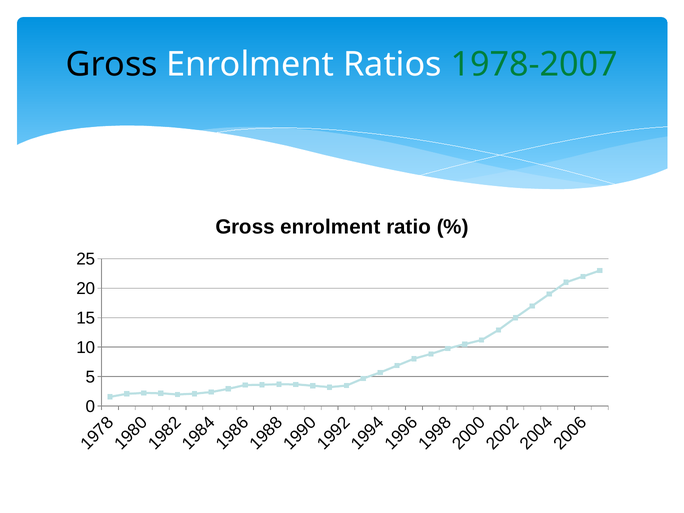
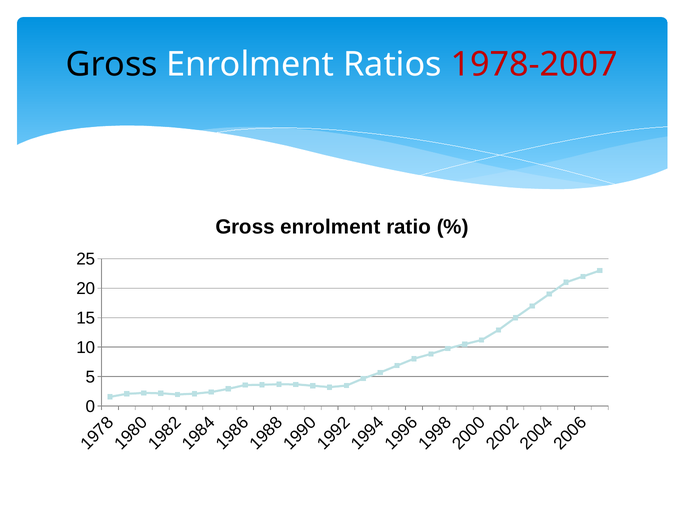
1978-2007 colour: green -> red (534, 64)
